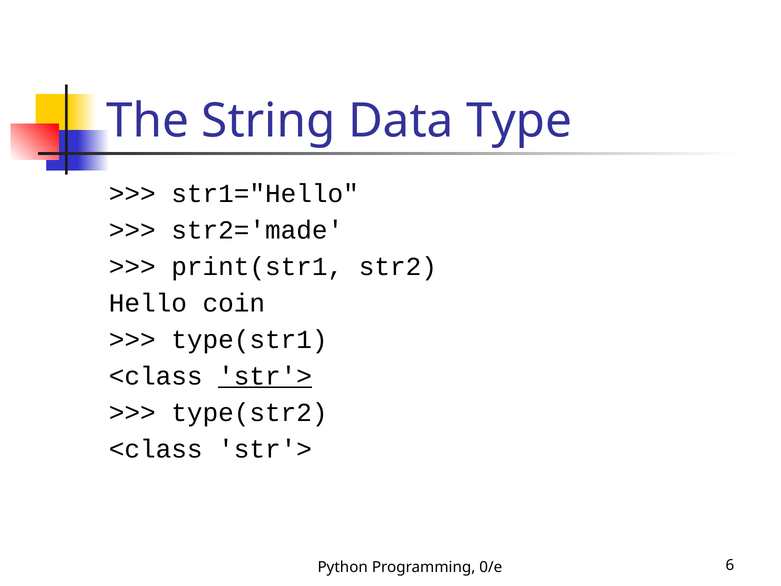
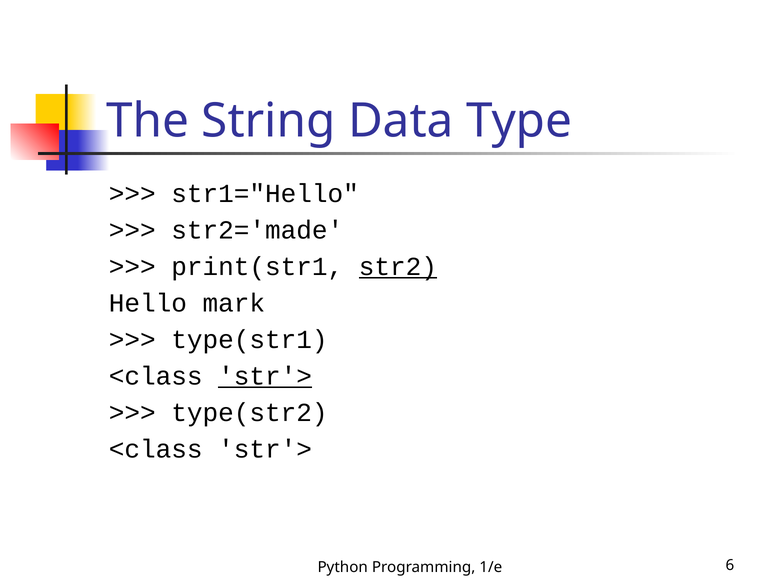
str2 underline: none -> present (398, 267)
coin: coin -> mark (234, 303)
0/e: 0/e -> 1/e (491, 567)
